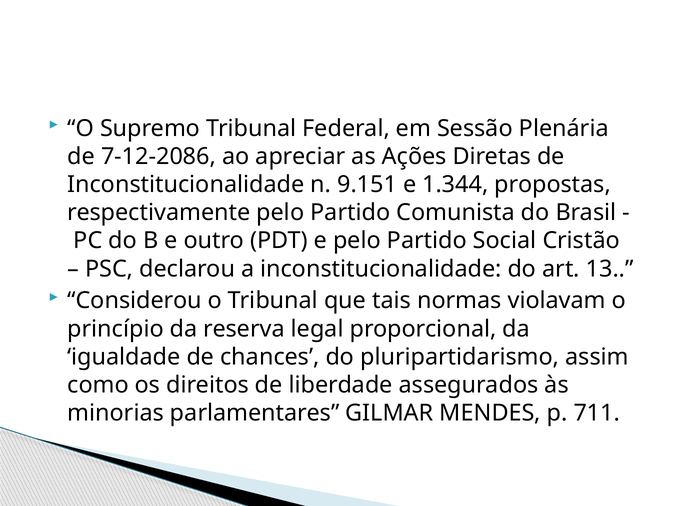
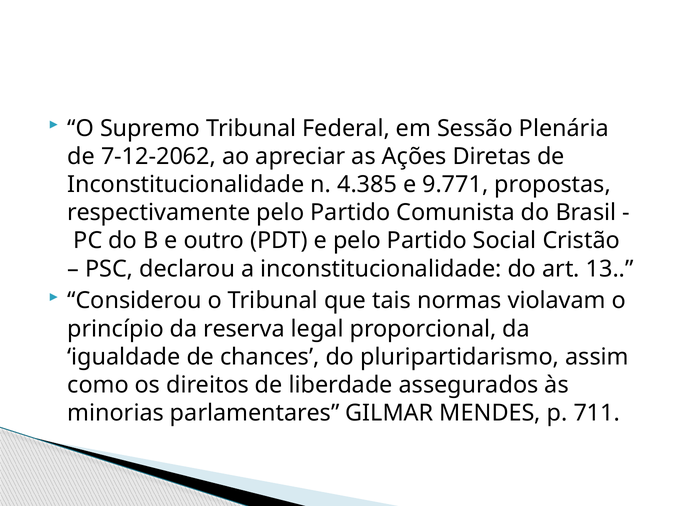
7-12-2086: 7-12-2086 -> 7-12-2062 (159, 156)
9.151: 9.151 -> 4.385 (367, 185)
1.344: 1.344 -> 9.771 (455, 185)
